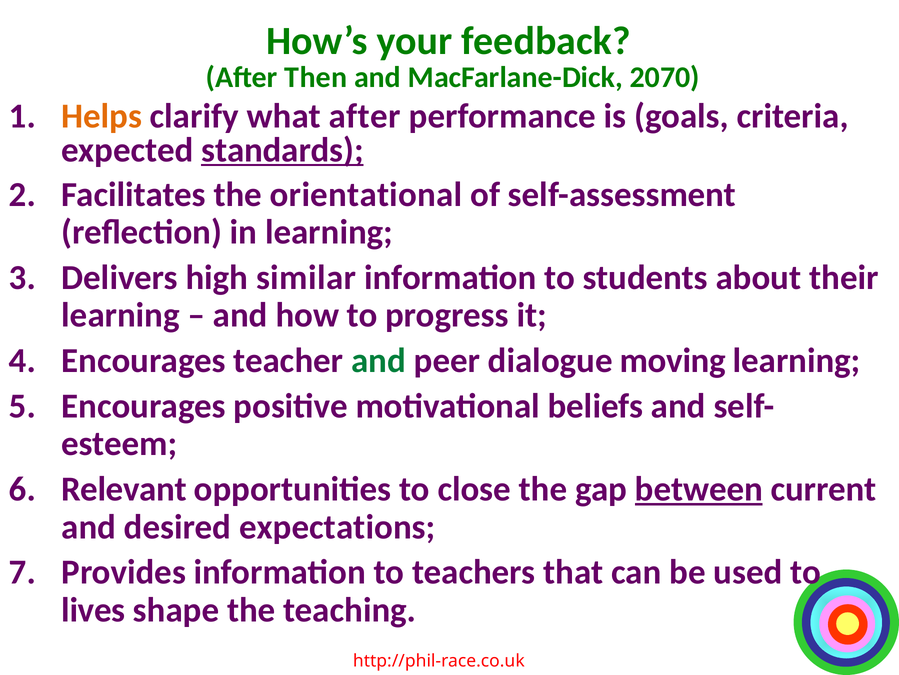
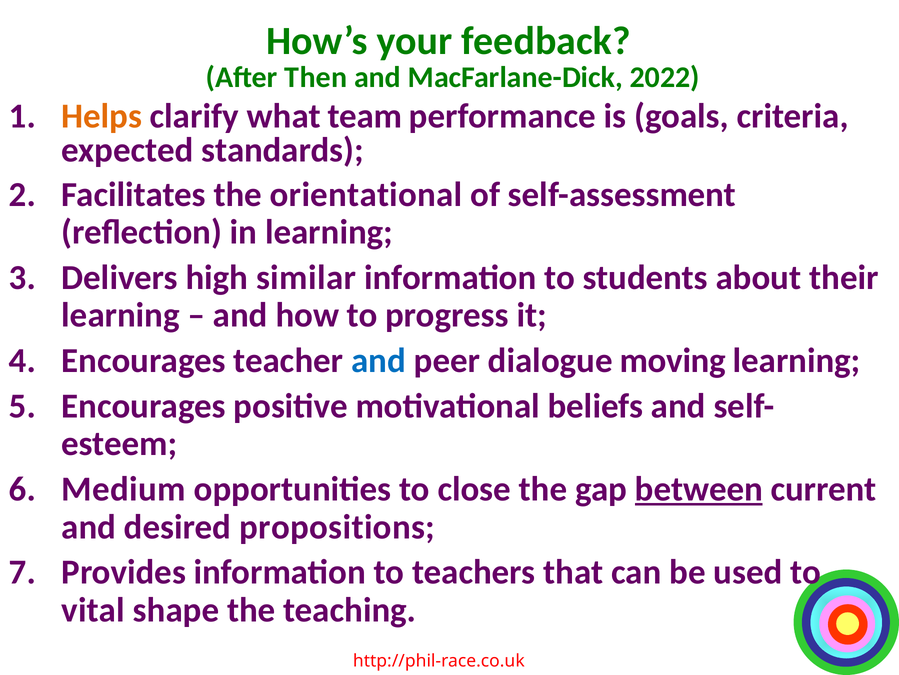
2070: 2070 -> 2022 (665, 77)
what after: after -> team (365, 116)
standards underline: present -> none (282, 150)
and colour: green -> blue (378, 360)
Relevant: Relevant -> Medium (124, 489)
expectations: expectations -> propositions (337, 526)
lives: lives -> vital (93, 609)
